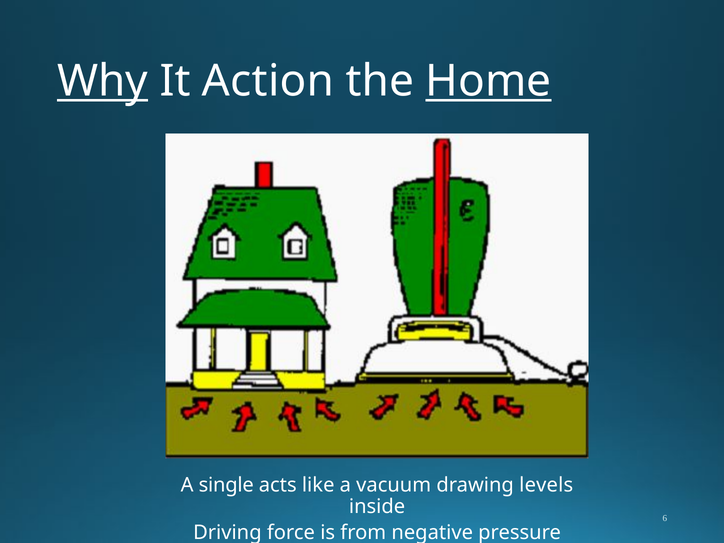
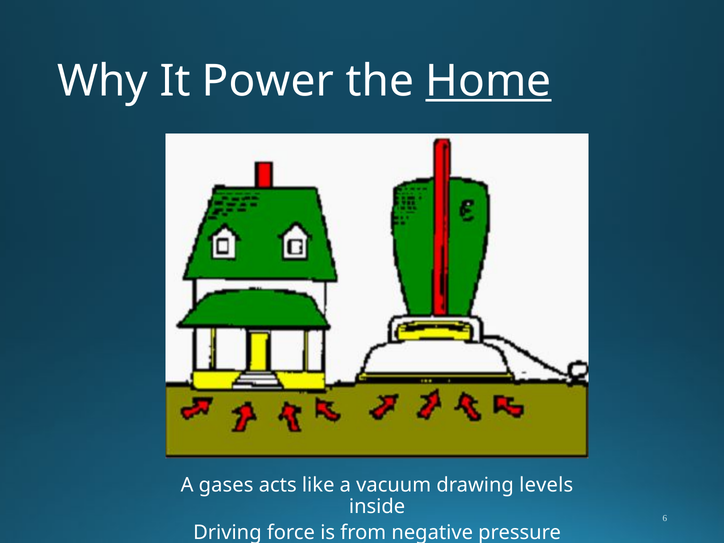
Why underline: present -> none (103, 81)
Action: Action -> Power (268, 81)
single: single -> gases (226, 485)
